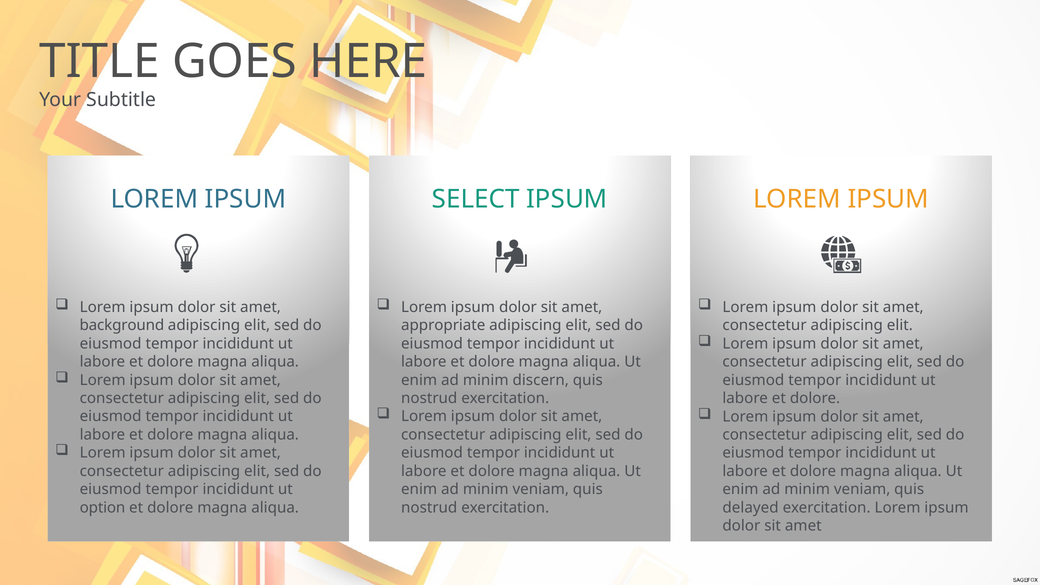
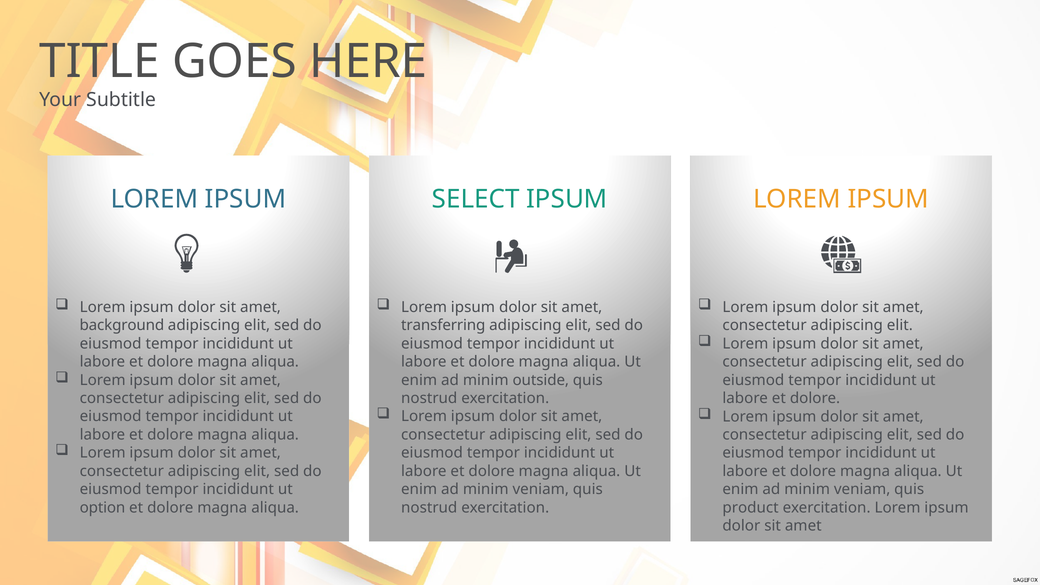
appropriate: appropriate -> transferring (443, 325)
discern: discern -> outside (541, 380)
delayed: delayed -> product (751, 508)
